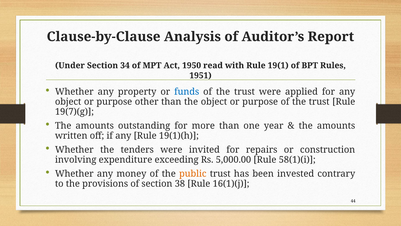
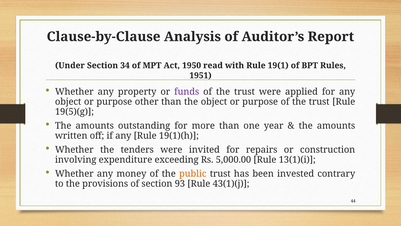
funds colour: blue -> purple (187, 92)
19(7)(g: 19(7)(g -> 19(5)(g (74, 112)
58(1)(i: 58(1)(i -> 13(1)(i (297, 159)
38: 38 -> 93 (180, 183)
16(1)(j: 16(1)(j -> 43(1)(j (231, 183)
